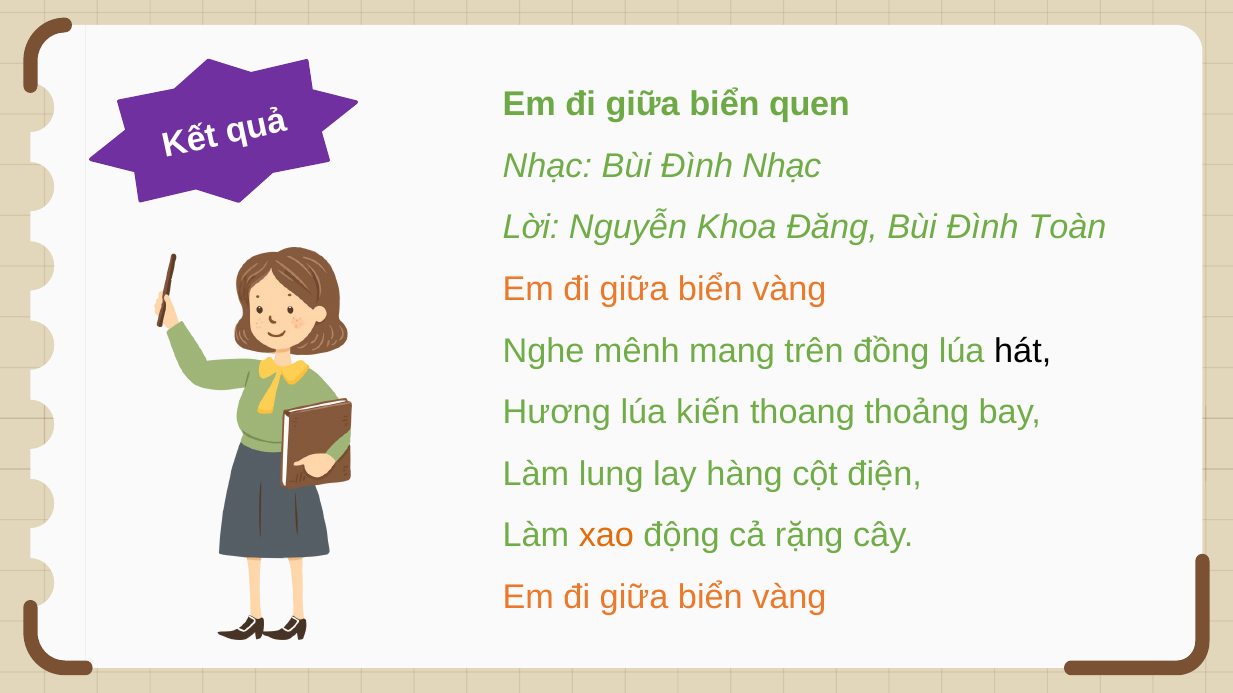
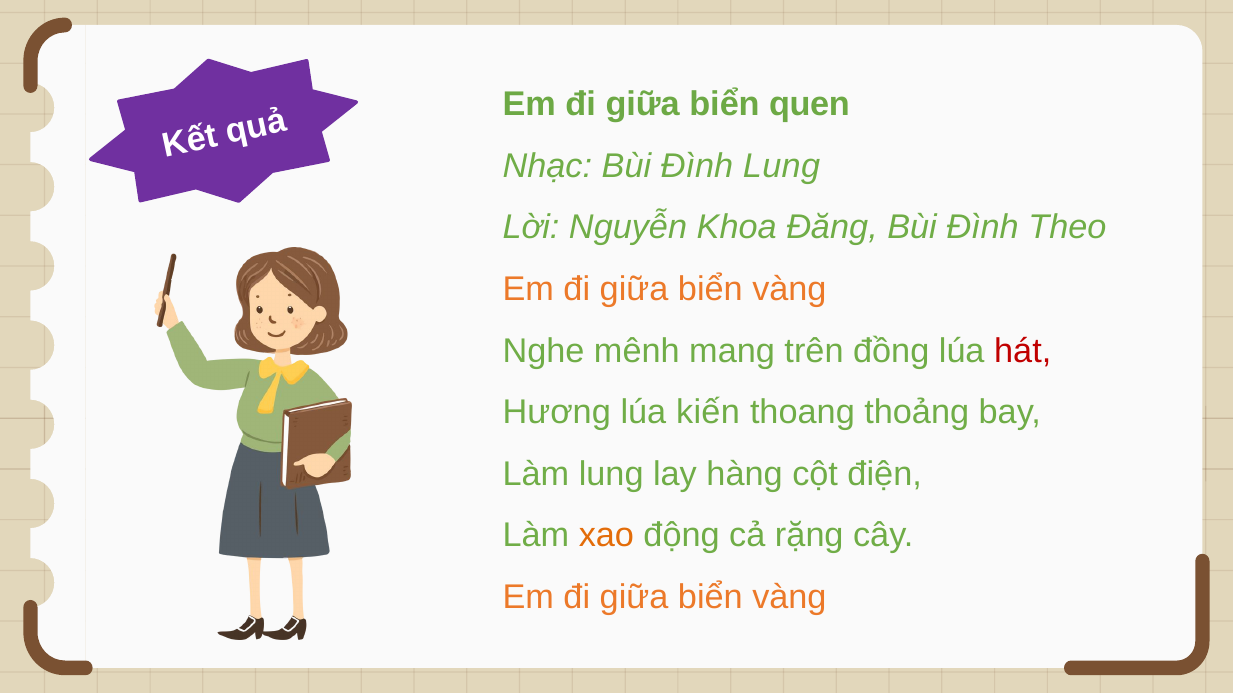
Đình Nhạc: Nhạc -> Lung (782, 166)
Toàn: Toàn -> Theo (1067, 228)
hát colour: black -> red (1023, 351)
